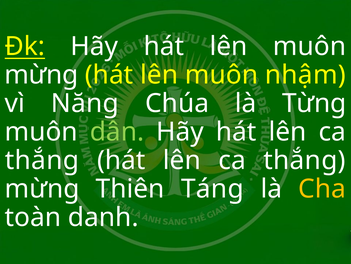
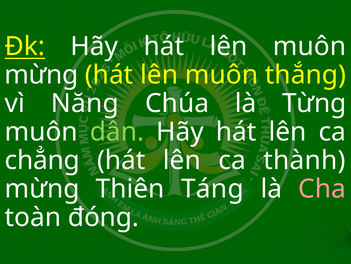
nhậm: nhậm -> thắng (305, 75)
thắng: thắng -> chẳng (42, 160)
thắng: thắng -> thành (304, 160)
Cha colour: yellow -> pink (322, 188)
danh: danh -> đóng (103, 217)
